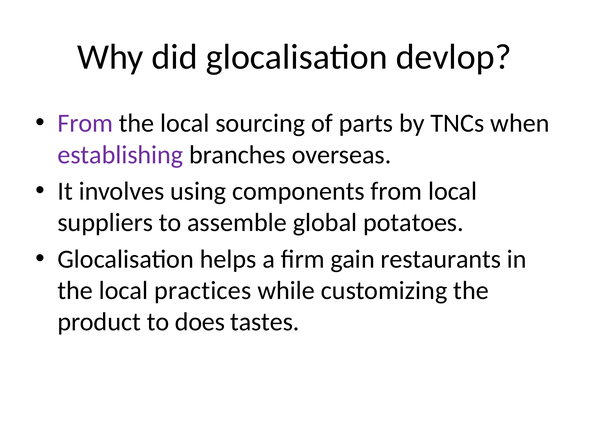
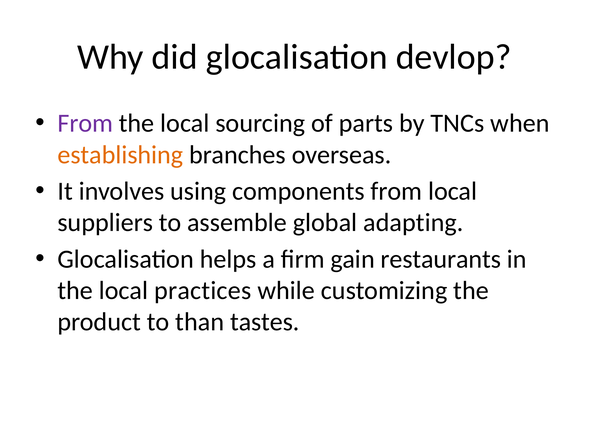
establishing colour: purple -> orange (120, 155)
potatoes: potatoes -> adapting (413, 223)
does: does -> than (200, 323)
